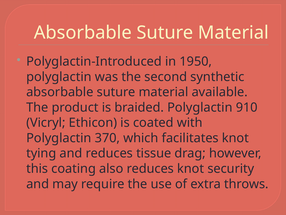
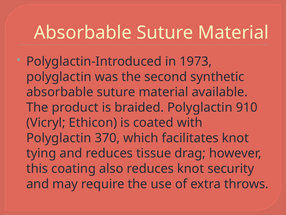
1950: 1950 -> 1973 (196, 61)
